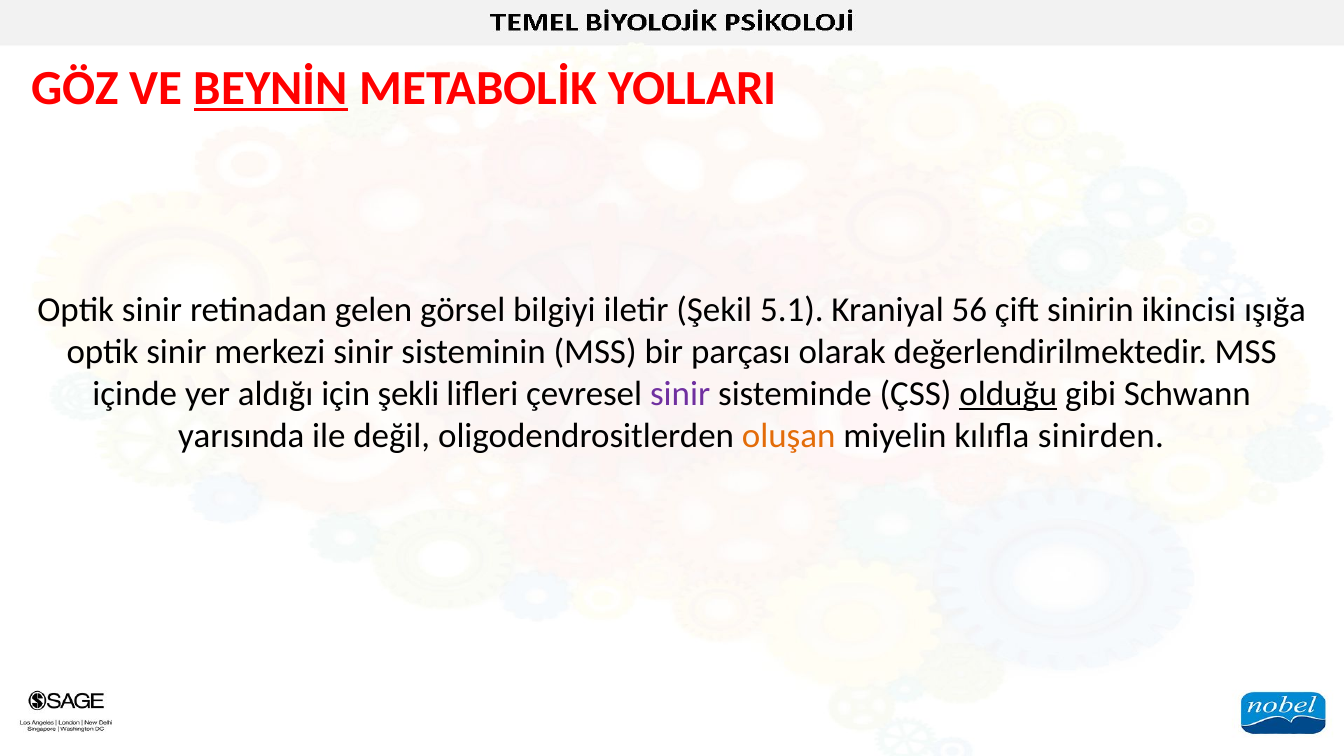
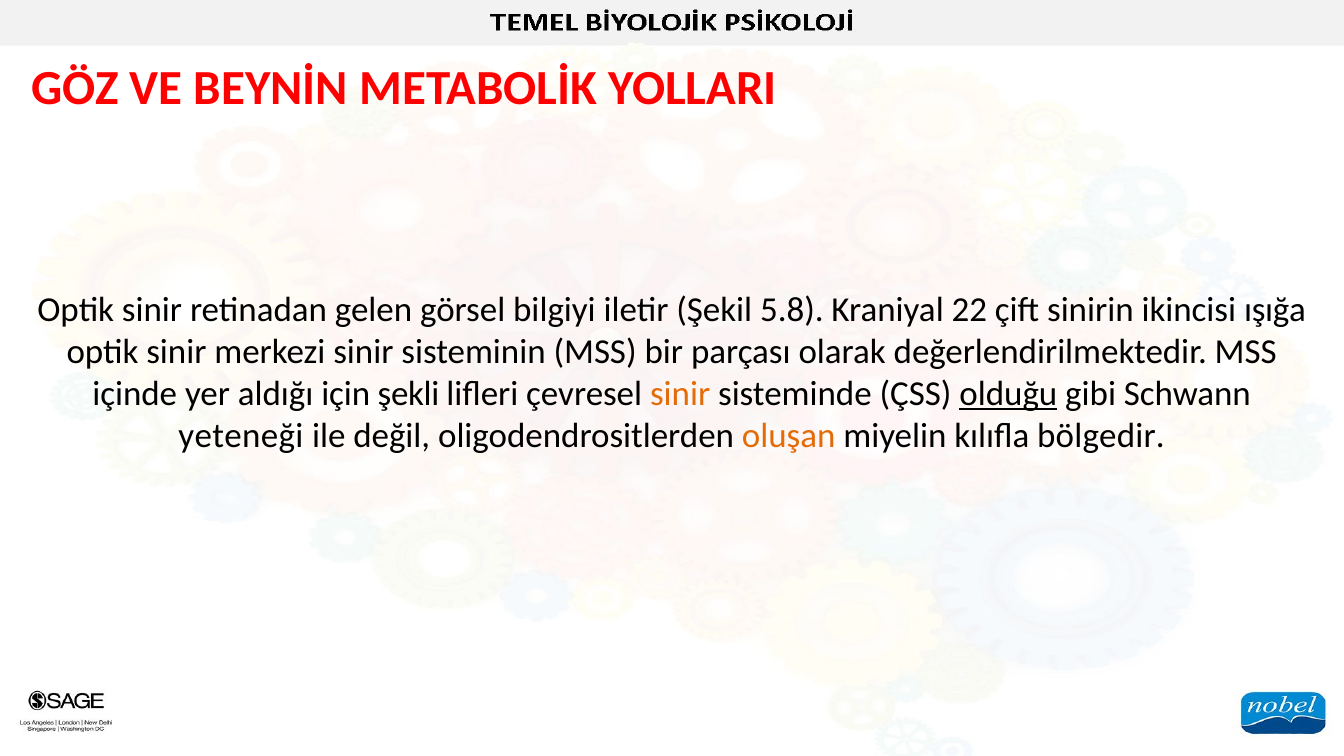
BEYNİN underline: present -> none (271, 88)
5.1: 5.1 -> 5.8 (792, 310)
56: 56 -> 22 (969, 310)
sinir colour: purple -> orange (680, 394)
yarısında: yarısında -> yeteneği (241, 436)
sinirden: sinirden -> bölgedir (1101, 436)
